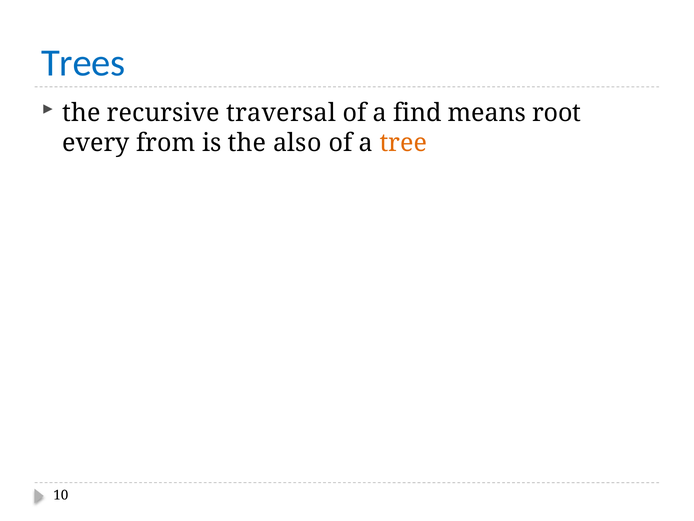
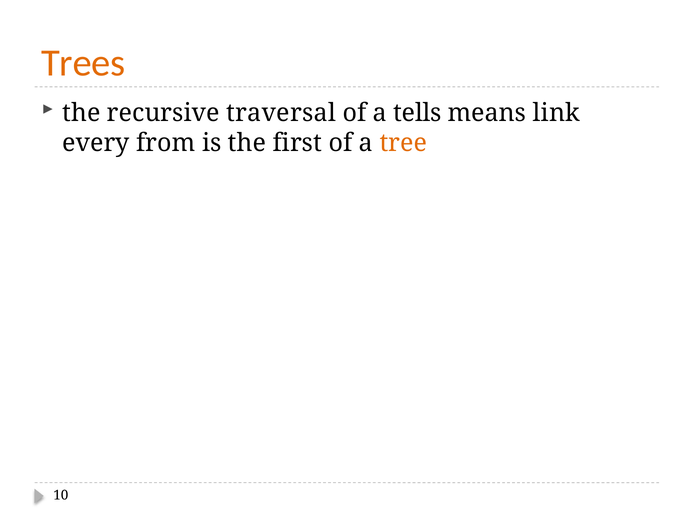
Trees colour: blue -> orange (83, 63)
find: find -> tells (417, 113)
root: root -> link (556, 113)
also: also -> first (297, 143)
